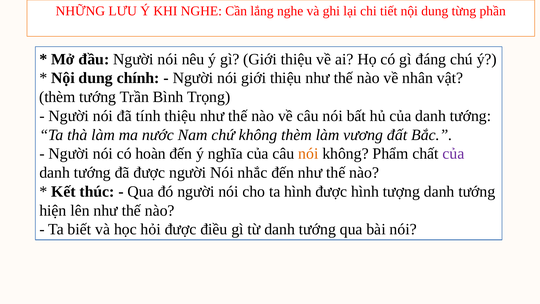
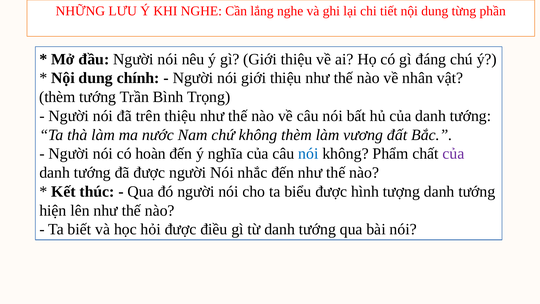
tính: tính -> trên (148, 116)
nói colour: orange -> blue (308, 154)
ta hình: hình -> biểu (298, 191)
